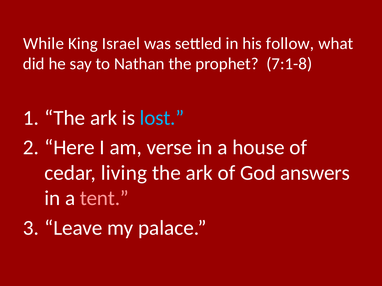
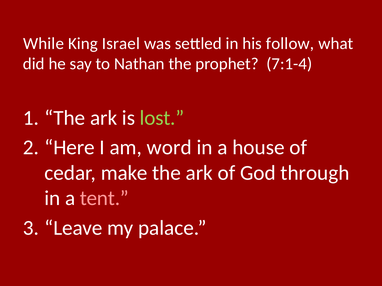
7:1-8: 7:1-8 -> 7:1-4 (289, 64)
lost colour: light blue -> light green (162, 118)
verse: verse -> word (169, 148)
living: living -> make (124, 173)
answers: answers -> through (315, 173)
